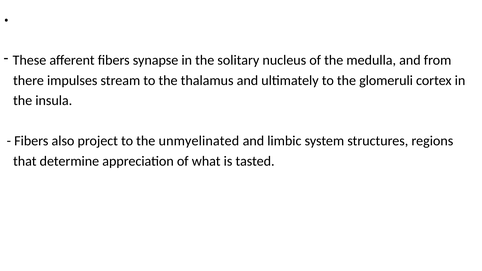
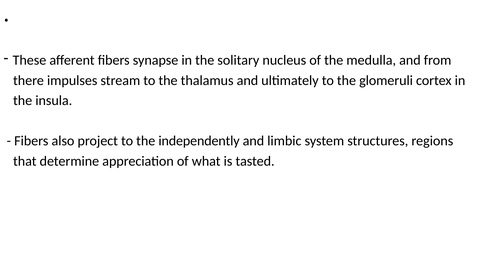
unmyelinated: unmyelinated -> independently (199, 141)
